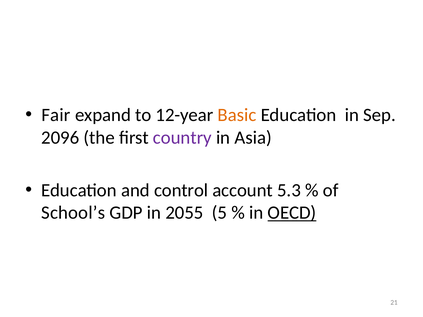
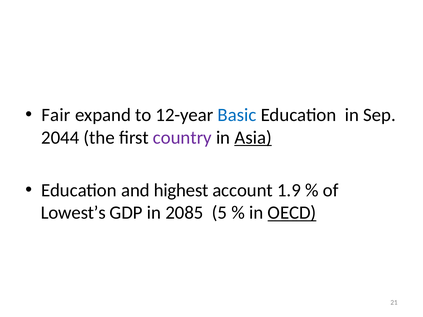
Basic colour: orange -> blue (237, 115)
2096: 2096 -> 2044 (60, 138)
Asia underline: none -> present (253, 138)
control: control -> highest (181, 190)
5.3: 5.3 -> 1.9 (289, 190)
School’s: School’s -> Lowest’s (73, 213)
2055: 2055 -> 2085 (184, 213)
